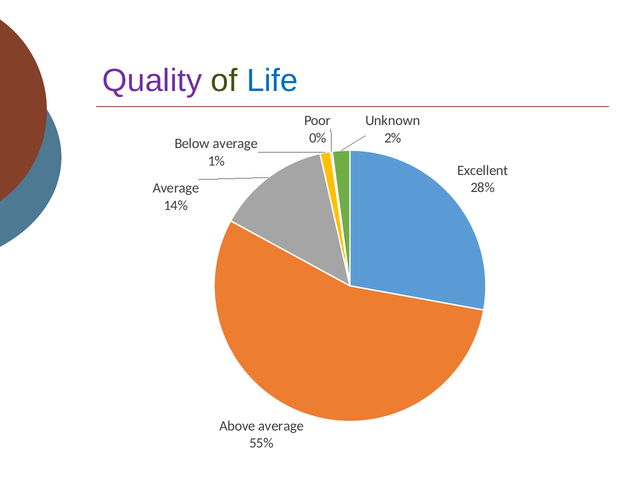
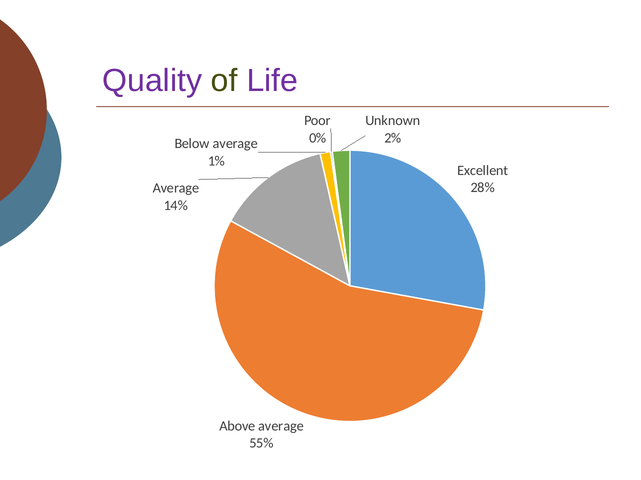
Life colour: blue -> purple (272, 81)
